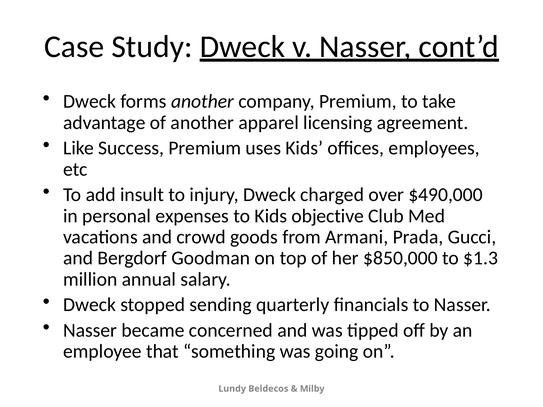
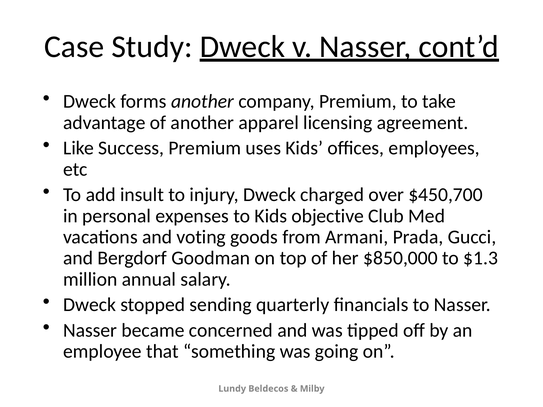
$490,000: $490,000 -> $450,700 (446, 195)
crowd: crowd -> voting (201, 237)
